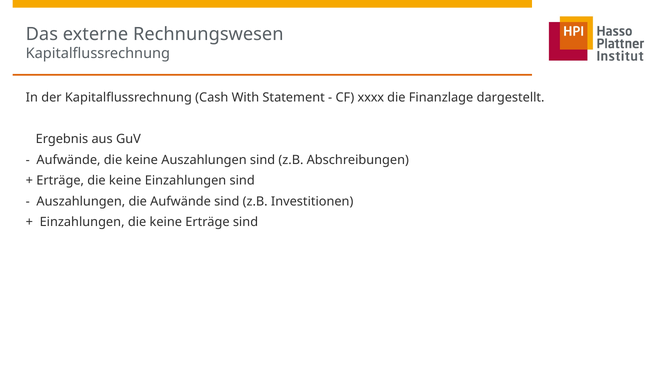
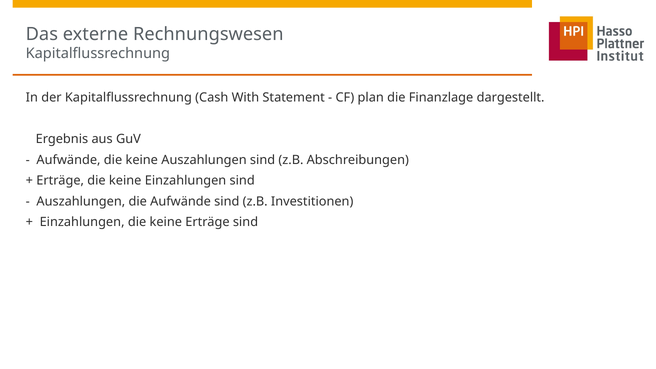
xxxx: xxxx -> plan (371, 97)
